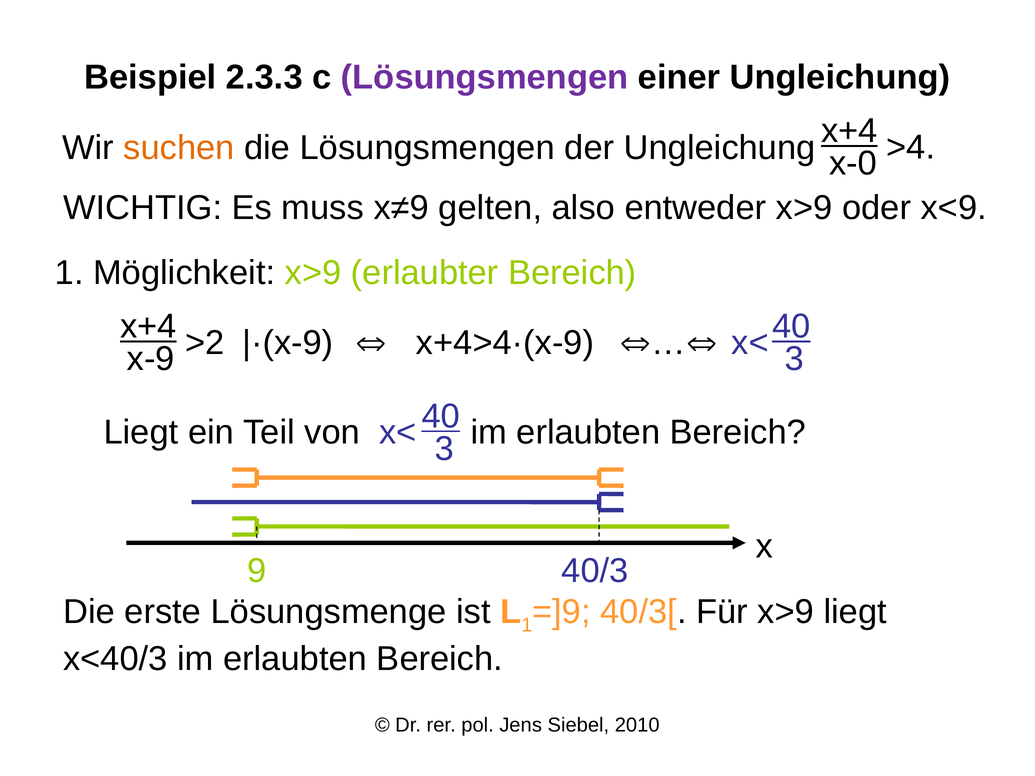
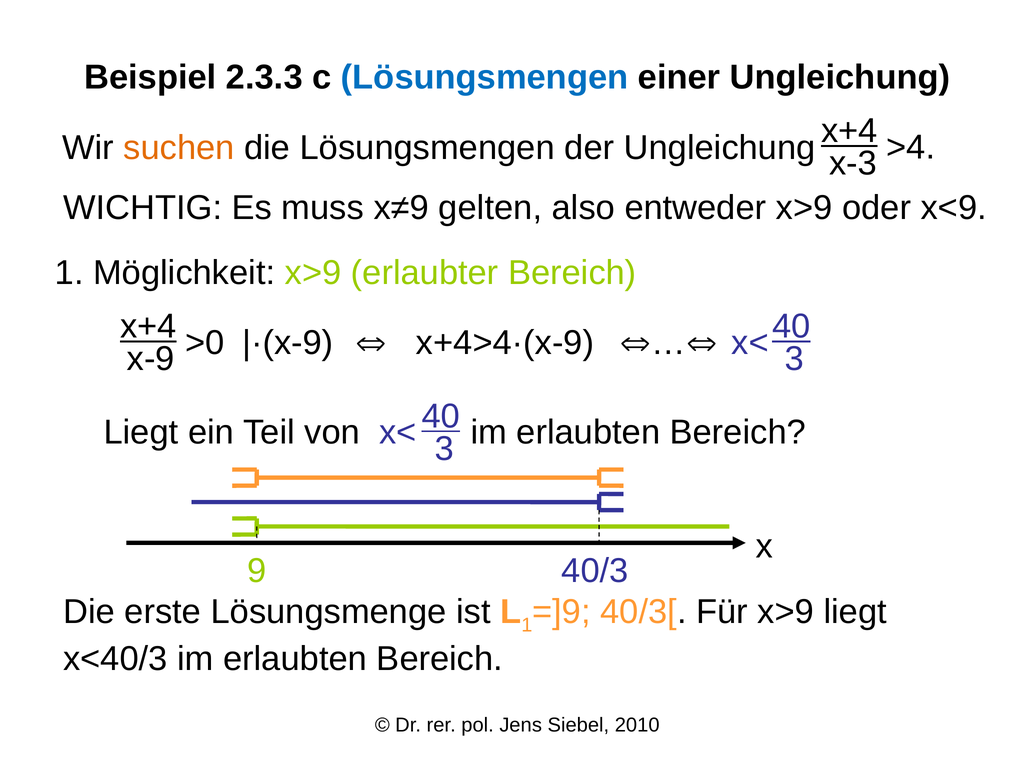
Lösungsmengen colour: purple -> blue (485, 78)
x-0: x-0 -> x-3 (853, 164)
>2: >2 -> >0 (205, 343)
